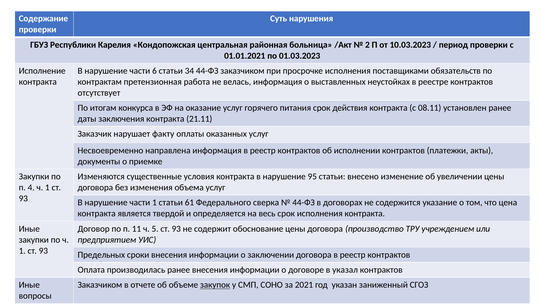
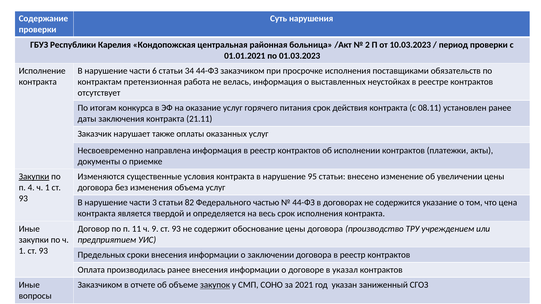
факту: факту -> также (163, 134)
Закупки underline: none -> present (34, 177)
части 1: 1 -> 3 (154, 203)
61: 61 -> 82 (189, 203)
сверка: сверка -> частью (266, 203)
5: 5 -> 9 (155, 229)
